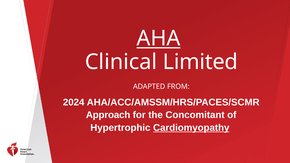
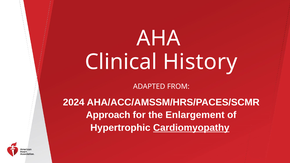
AHA underline: present -> none (158, 38)
Limited: Limited -> History (200, 62)
Concomitant: Concomitant -> Enlargement (195, 115)
